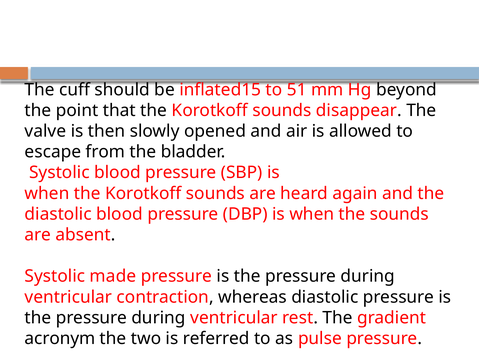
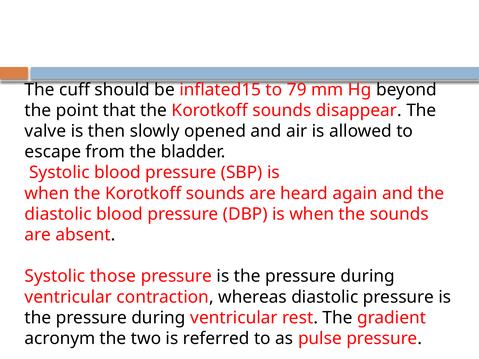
51: 51 -> 79 (297, 90)
made: made -> those (113, 276)
